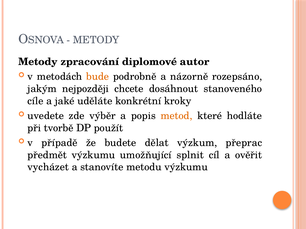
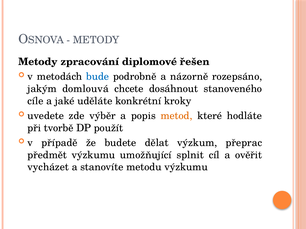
autor: autor -> řešen (195, 62)
bude colour: orange -> blue (98, 77)
nejpozději: nejpozději -> domlouvá (86, 89)
